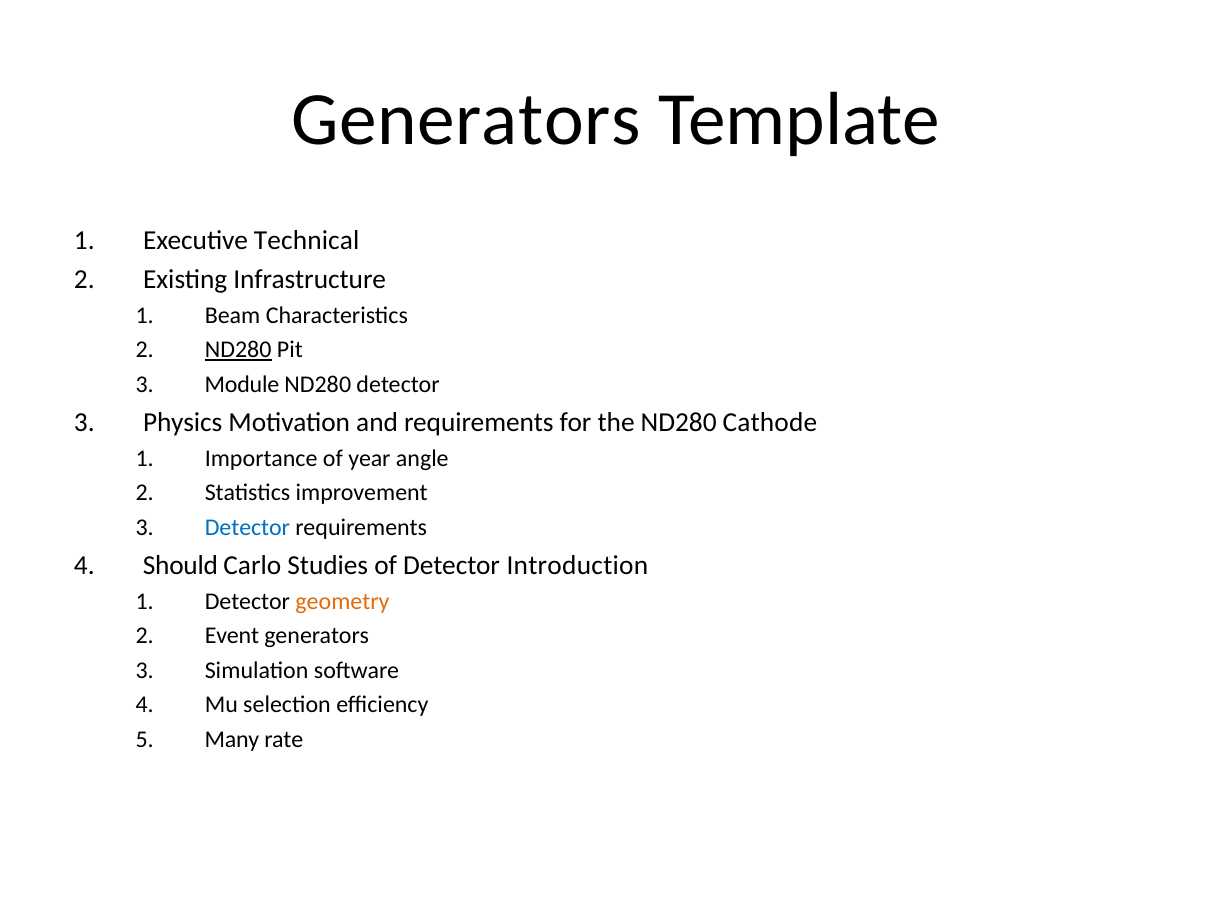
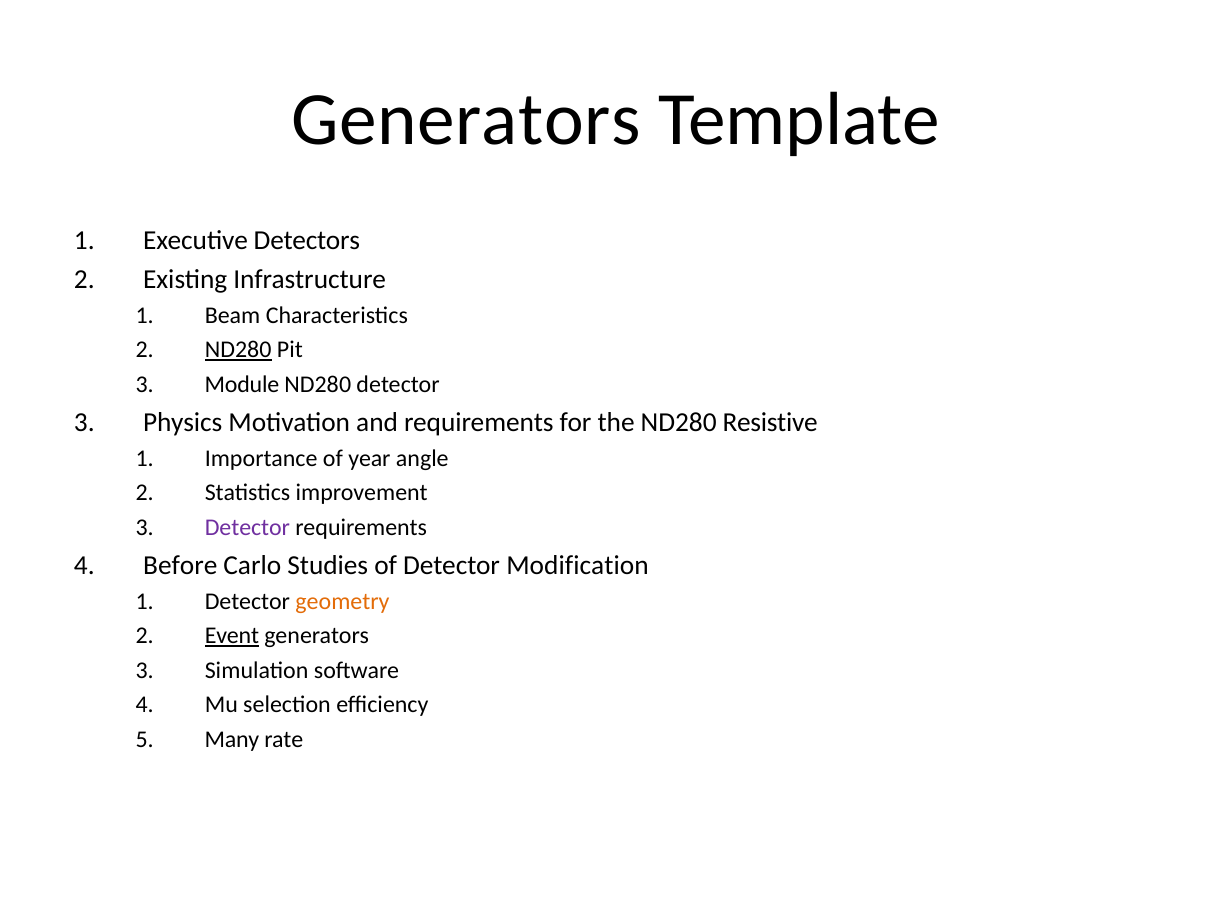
Technical: Technical -> Detectors (307, 240)
Cathode: Cathode -> Resistive (770, 422)
Detector colour: blue -> purple (247, 527)
Should: Should -> Before (180, 565)
Introduction: Introduction -> Modification (577, 565)
Event underline: none -> present (232, 636)
